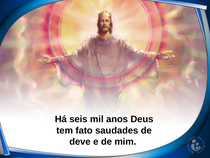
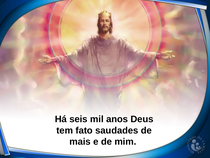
deve: deve -> mais (80, 141)
